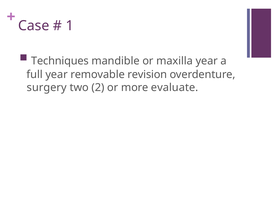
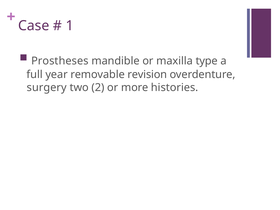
Techniques: Techniques -> Prostheses (60, 61)
maxilla year: year -> type (207, 61)
evaluate: evaluate -> histories (175, 88)
